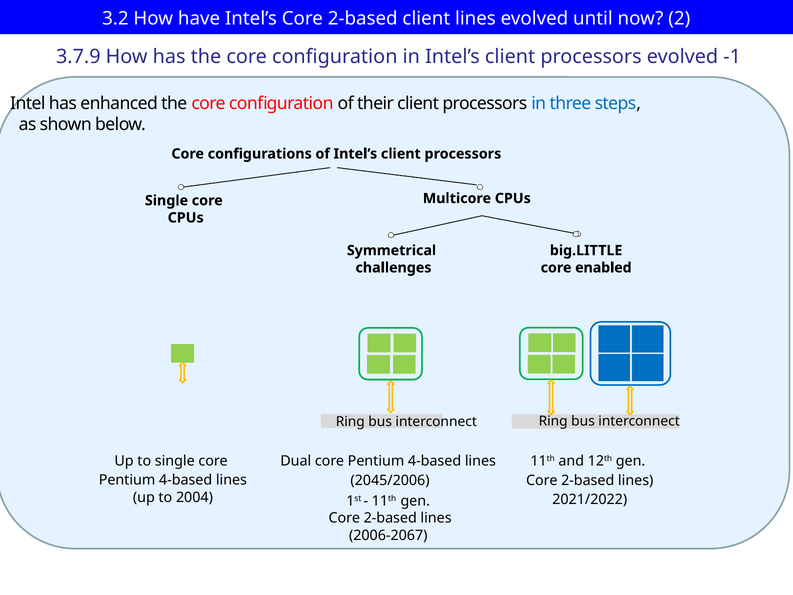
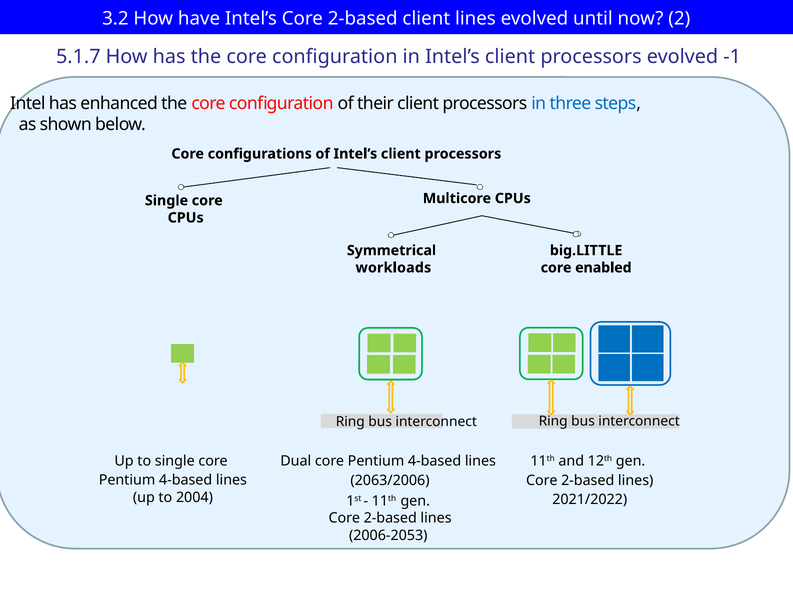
3.7.9: 3.7.9 -> 5.1.7 (78, 57)
challenges: challenges -> workloads (393, 268)
2045/2006: 2045/2006 -> 2063/2006 (390, 480)
2006-2067: 2006-2067 -> 2006-2053 (388, 535)
